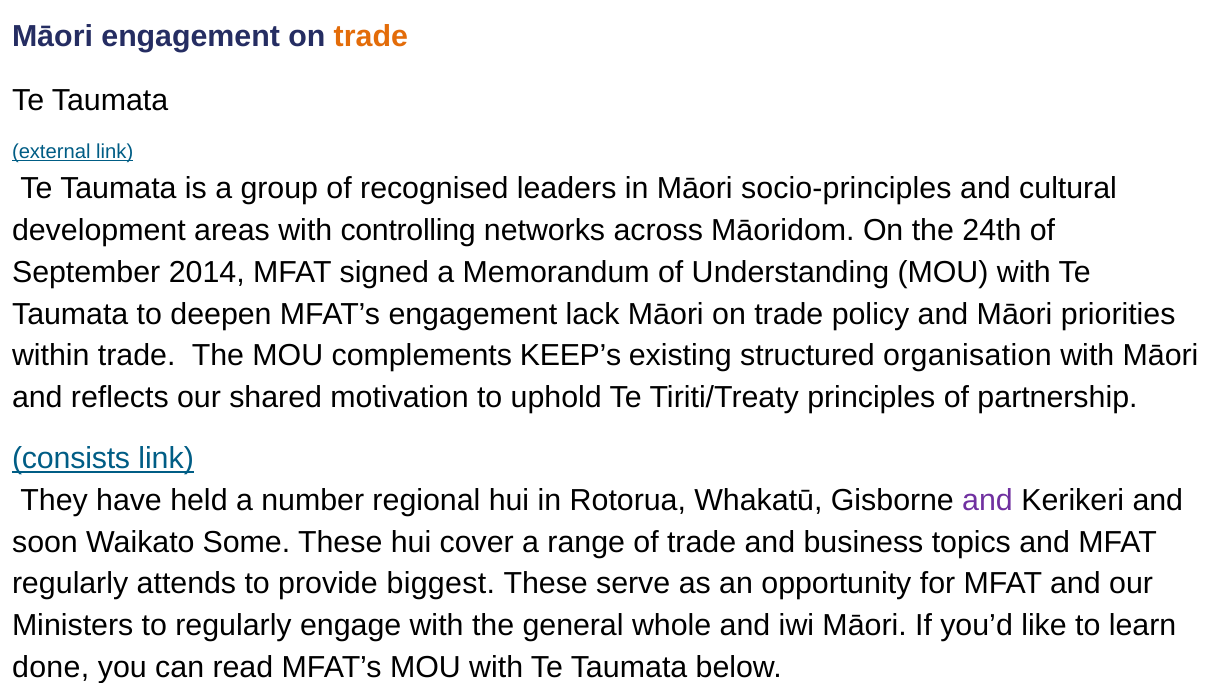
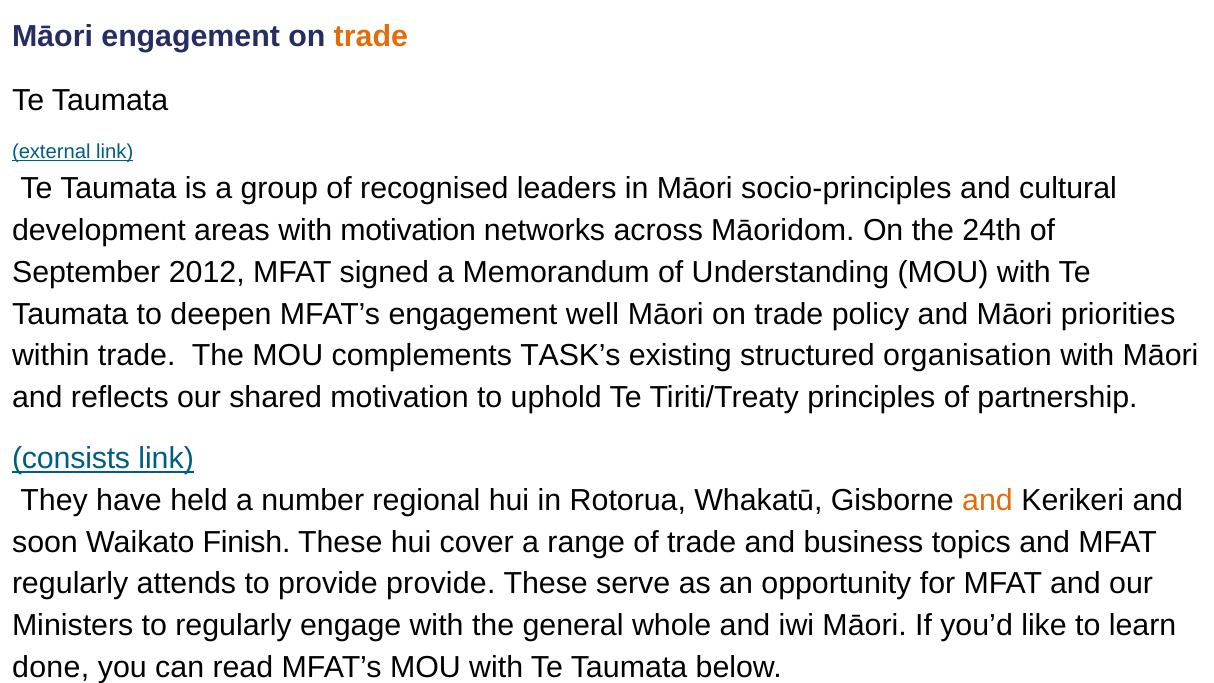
with controlling: controlling -> motivation (408, 230)
2014: 2014 -> 2012 (207, 272)
lack: lack -> well (592, 314)
KEEP’s: KEEP’s -> TASK’s (571, 356)
and colour: purple -> orange (988, 500)
Some: Some -> Finish (247, 542)
provide biggest: biggest -> provide (441, 584)
